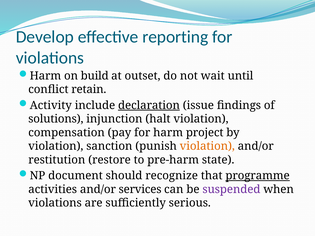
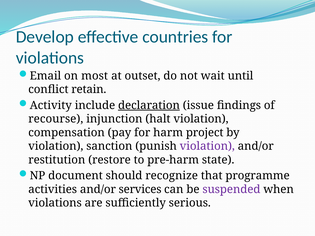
reporting: reporting -> countries (175, 37)
Harm: Harm -> Email (45, 76)
build: build -> most (95, 76)
solutions: solutions -> recourse (56, 119)
violation colour: orange -> purple (207, 146)
programme underline: present -> none (258, 176)
